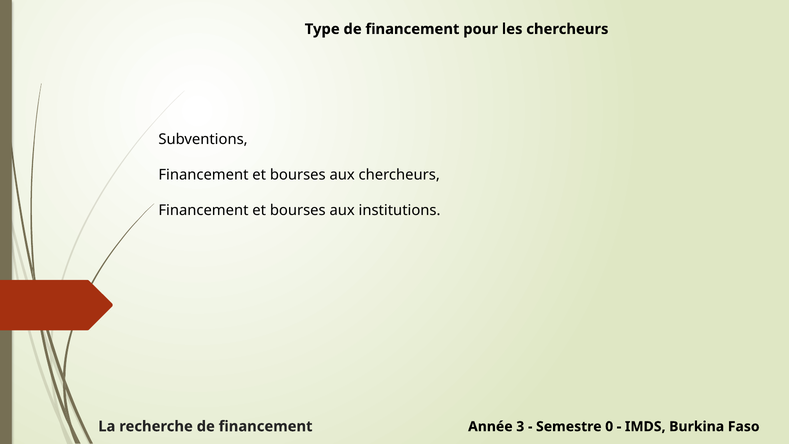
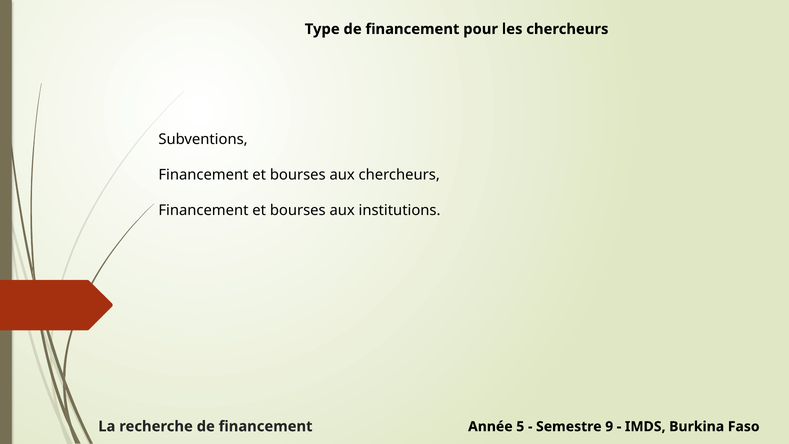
3: 3 -> 5 (520, 426)
0: 0 -> 9 (609, 426)
